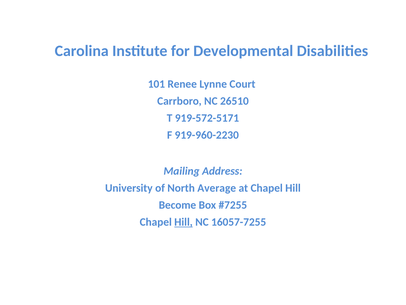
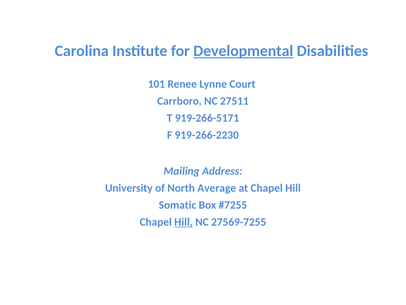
Developmental underline: none -> present (243, 51)
26510: 26510 -> 27511 (234, 101)
919-572-5171: 919-572-5171 -> 919-266-5171 (207, 118)
919-960-2230: 919-960-2230 -> 919-266-2230 (207, 135)
Become: Become -> Somatic (177, 205)
16057-7255: 16057-7255 -> 27569-7255 (239, 222)
